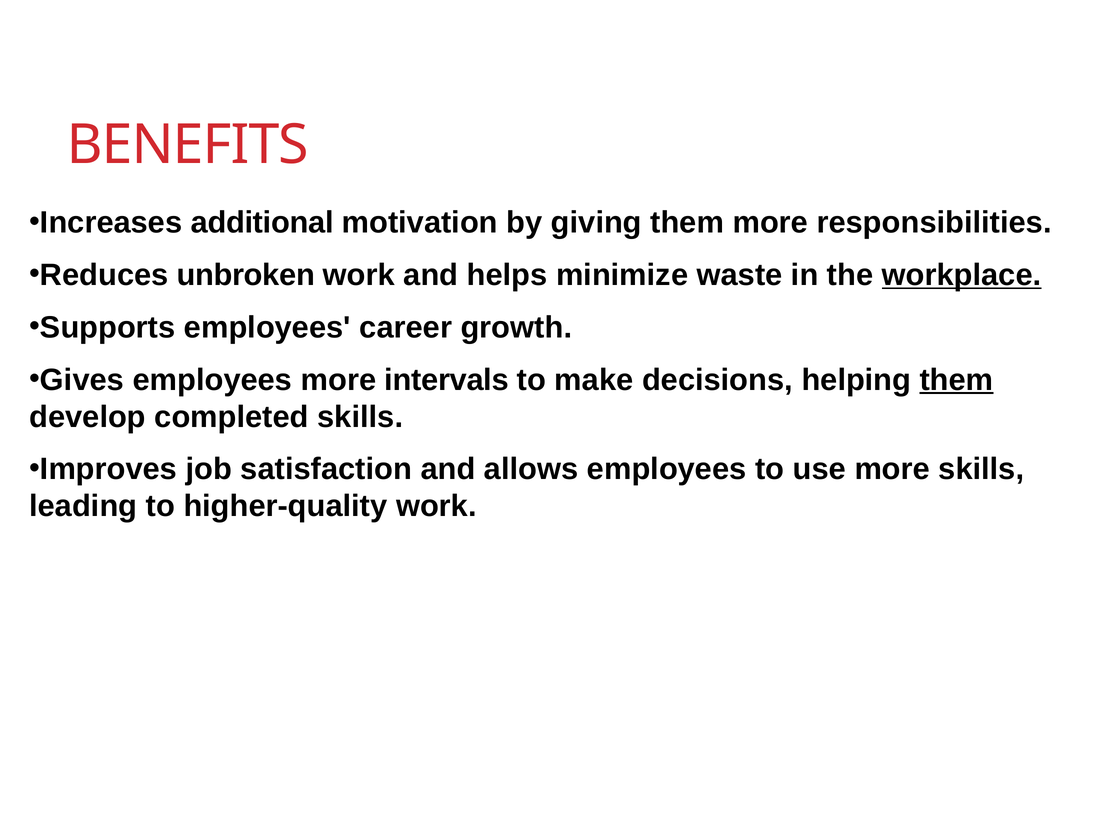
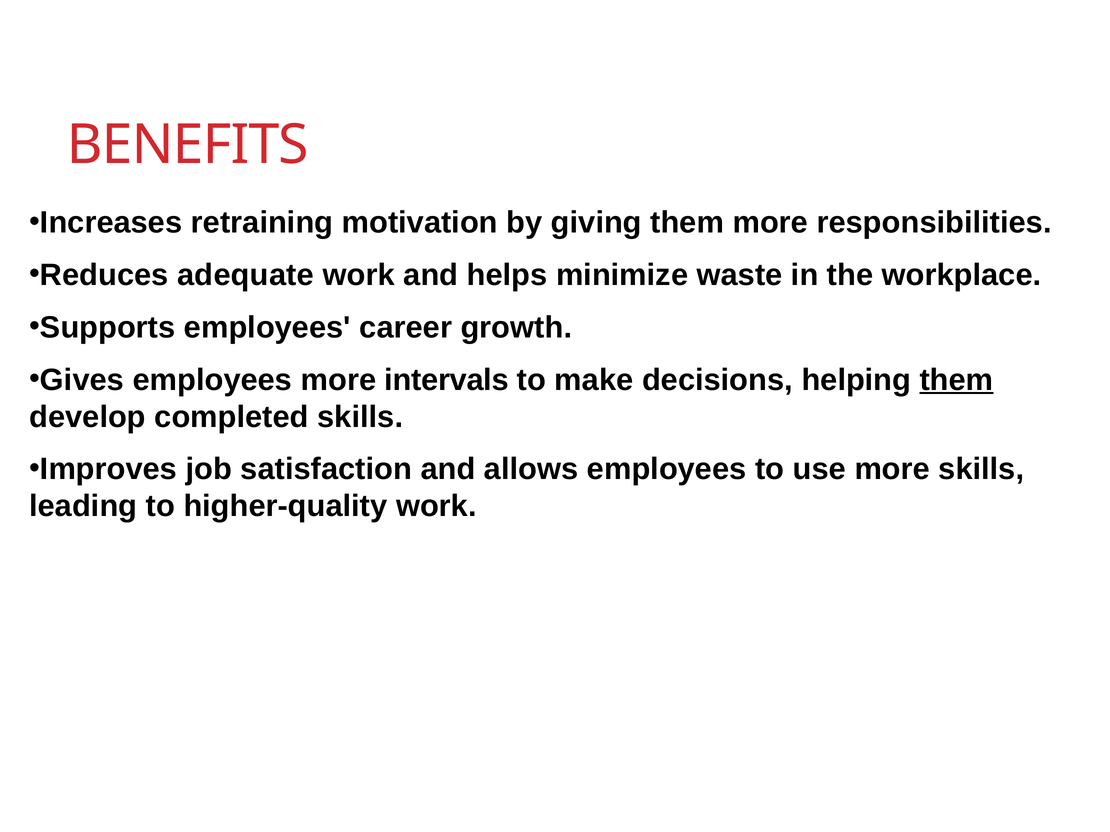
additional: additional -> retraining (262, 223)
unbroken: unbroken -> adequate (246, 275)
workplace underline: present -> none (962, 275)
